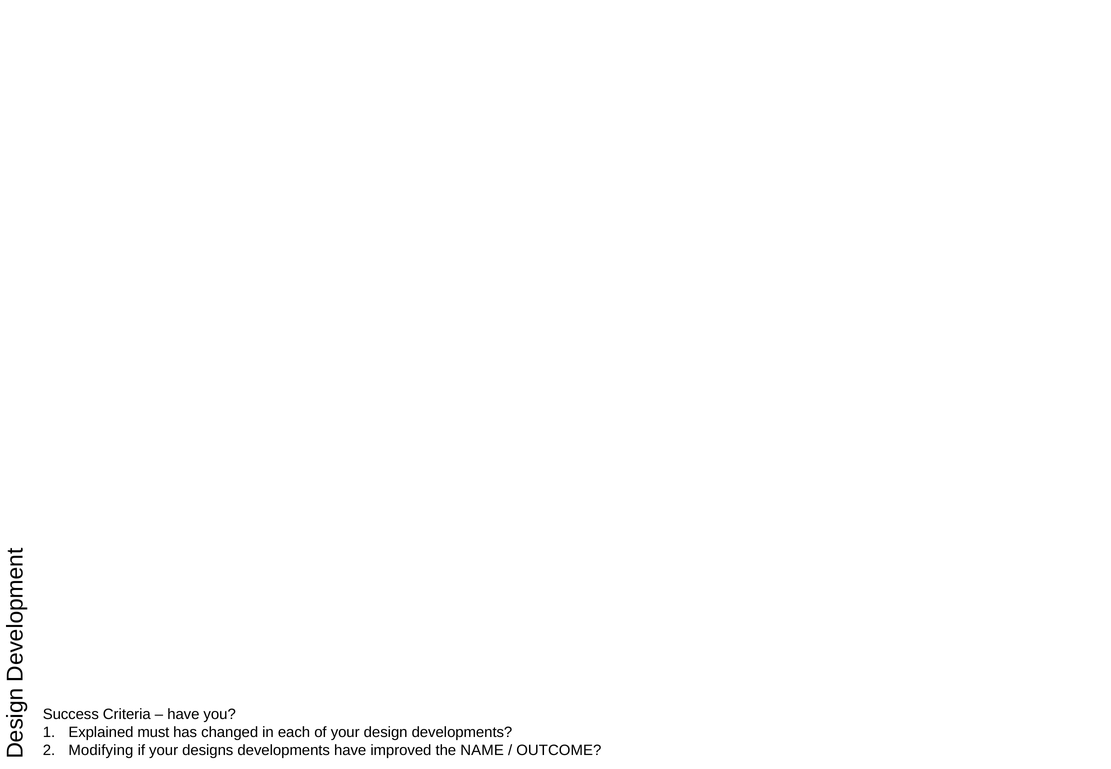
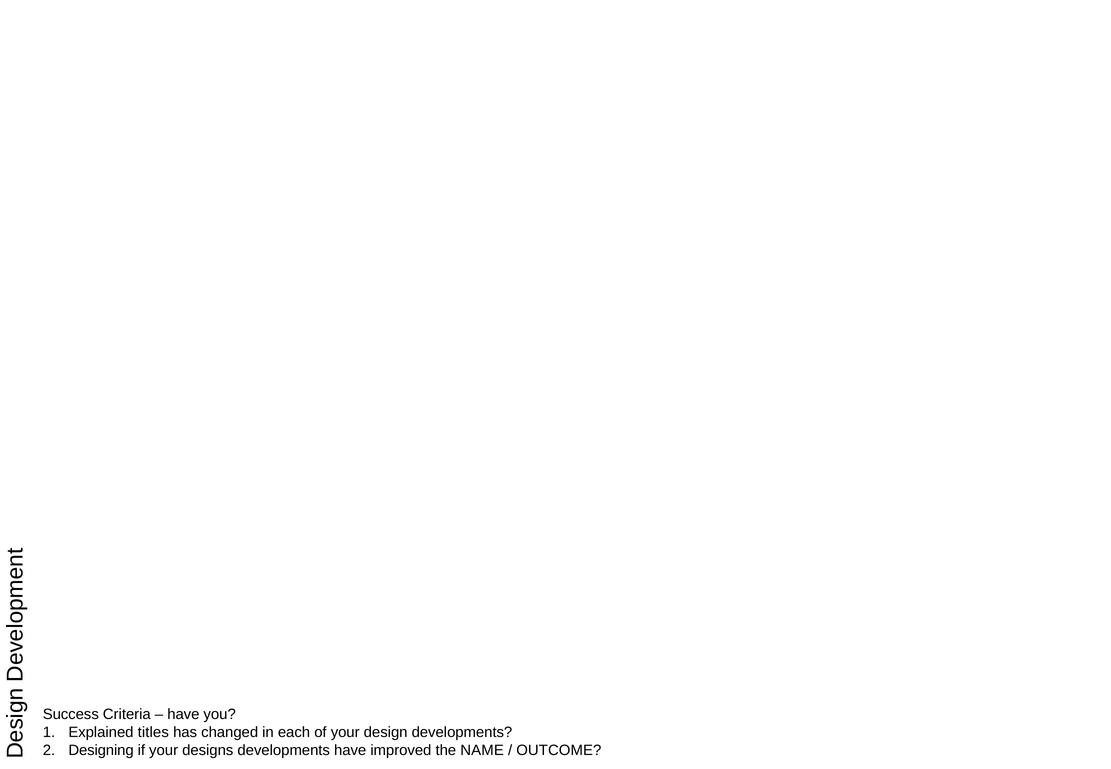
must: must -> titles (153, 732)
Modifying: Modifying -> Designing (101, 750)
